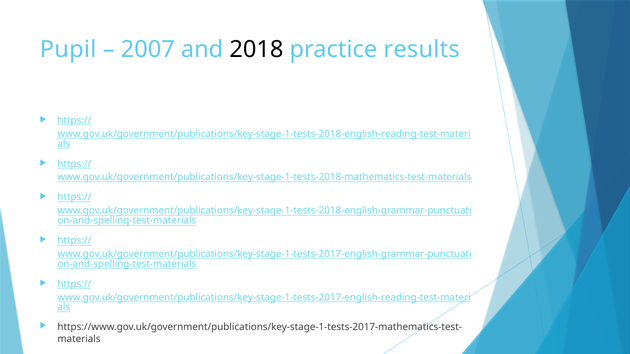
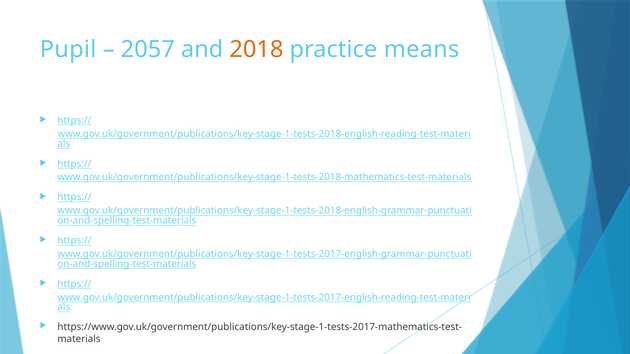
2007: 2007 -> 2057 (148, 50)
2018 colour: black -> orange (256, 50)
results: results -> means (422, 50)
